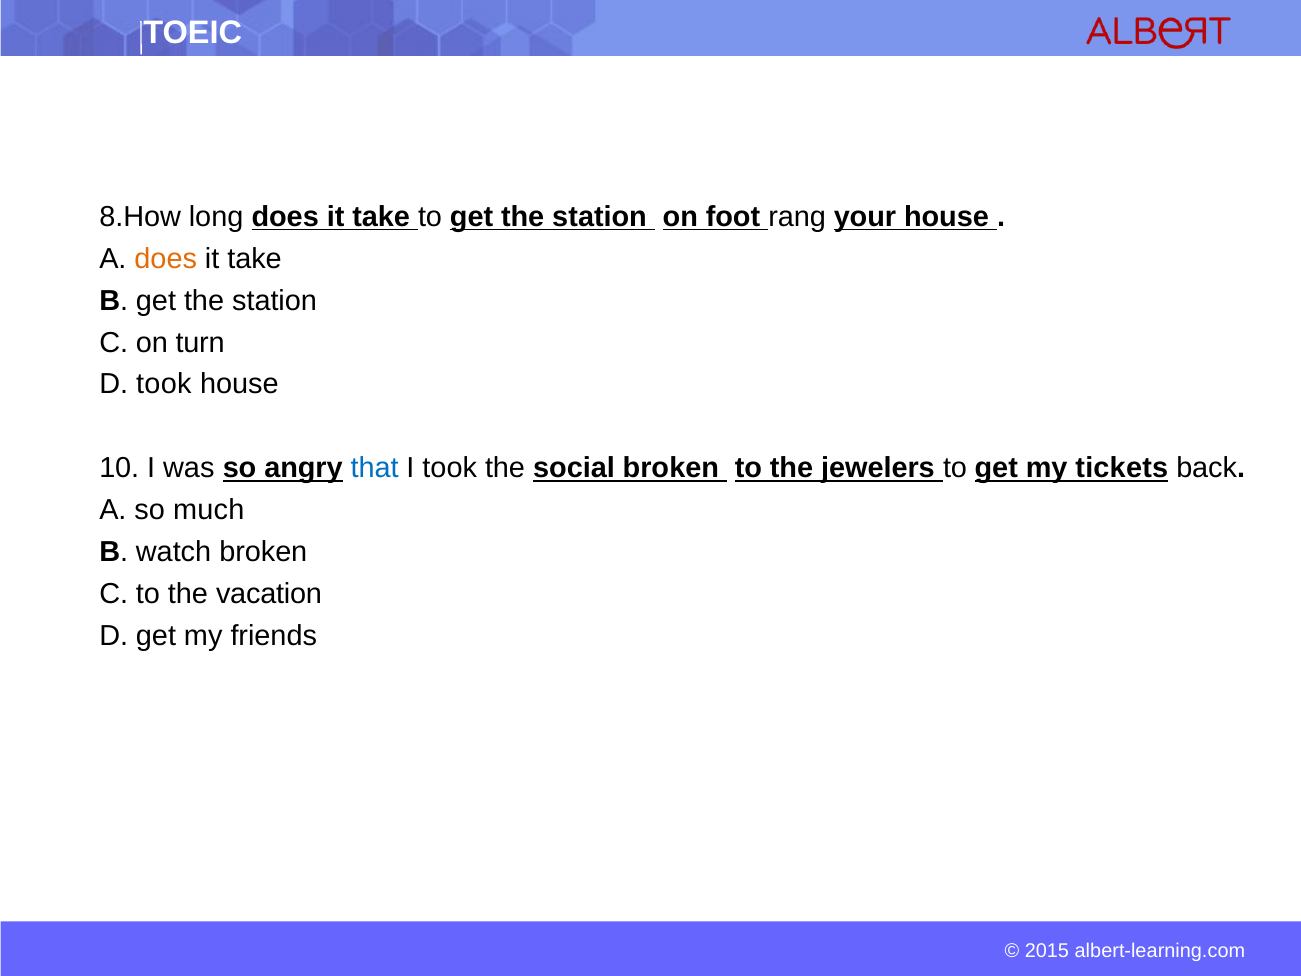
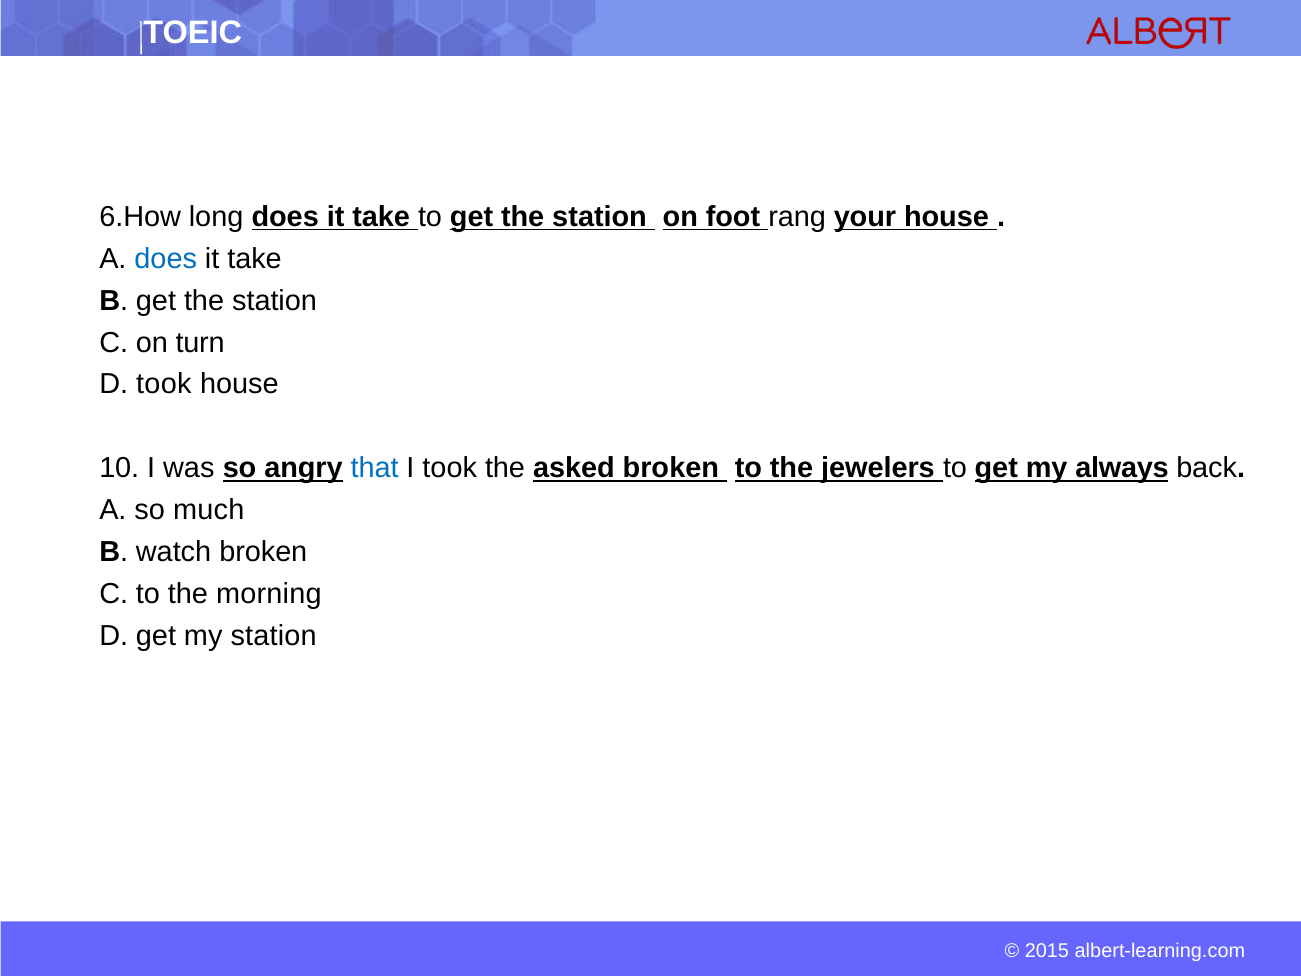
8.How: 8.How -> 6.How (140, 217)
does colour: orange -> blue (166, 259)
social: social -> asked (574, 468)
tickets: tickets -> always (1122, 468)
vacation: vacation -> morning (269, 594)
my friends: friends -> station (274, 636)
